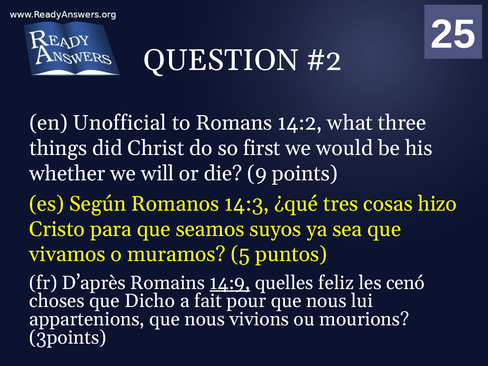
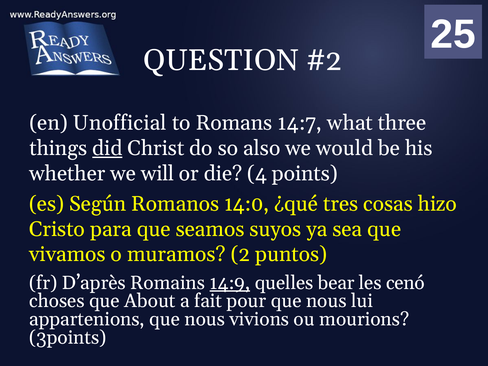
14:2: 14:2 -> 14:7 (300, 123)
did underline: none -> present (107, 148)
first: first -> also (262, 148)
9: 9 -> 4 (257, 173)
14:3: 14:3 -> 14:0 (247, 204)
5: 5 -> 2 (240, 254)
feliz: feliz -> bear (336, 283)
Dicho: Dicho -> About (150, 301)
